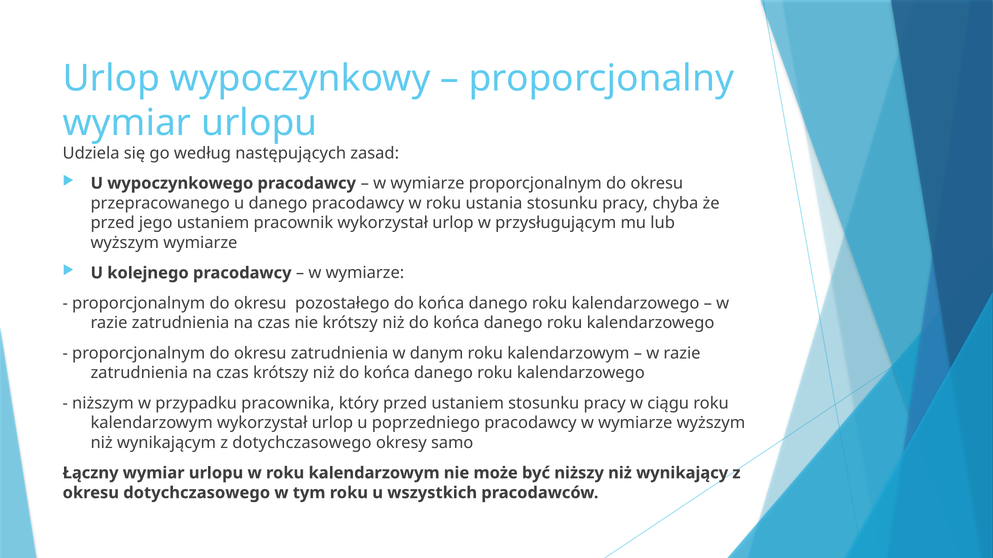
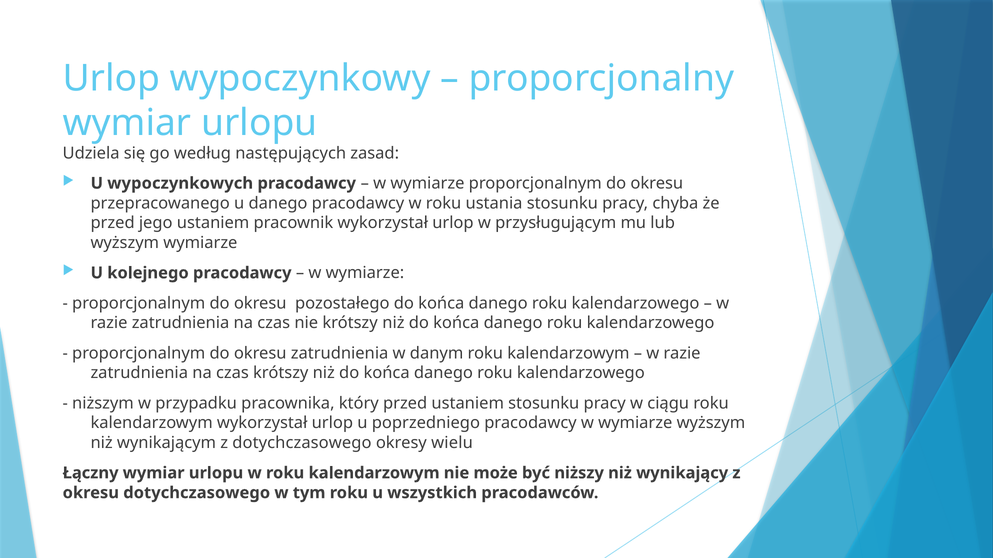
wypoczynkowego: wypoczynkowego -> wypoczynkowych (180, 183)
samo: samo -> wielu (452, 443)
